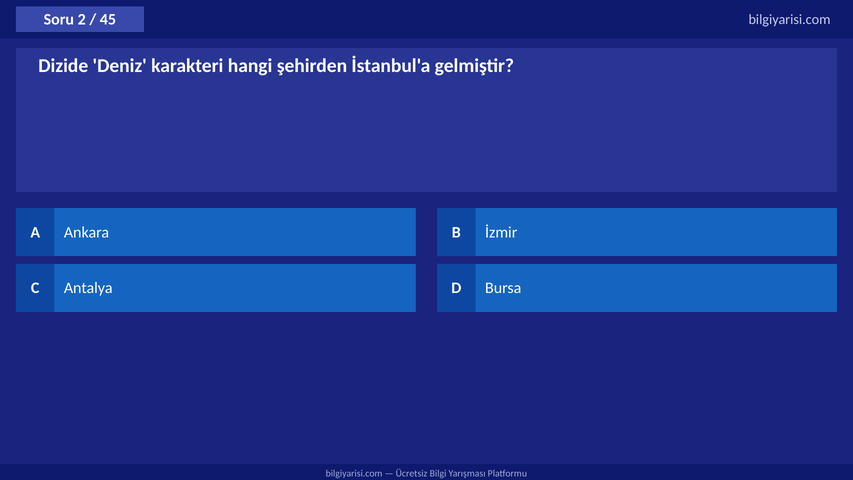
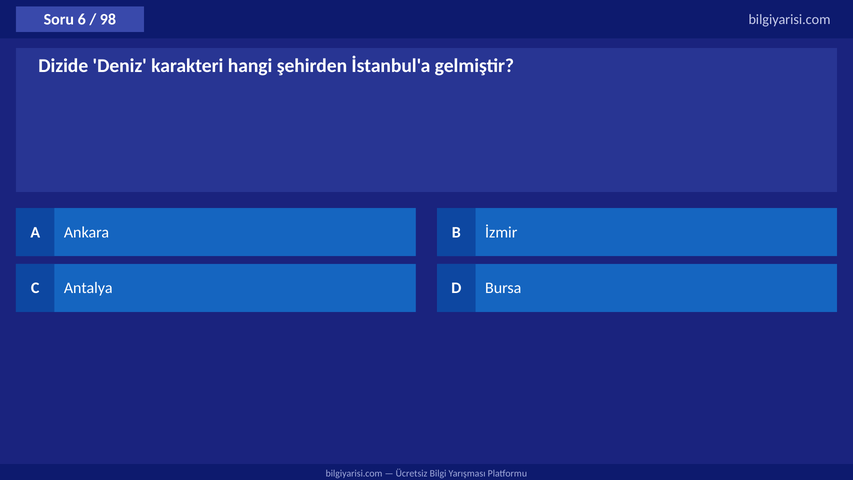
2: 2 -> 6 (82, 20)
45: 45 -> 98 (108, 20)
